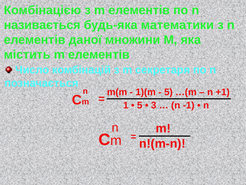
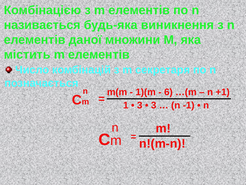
математики: математики -> виникнення (177, 25)
5: 5 -> 6 (168, 92)
5: 5 -> 3 (140, 105)
